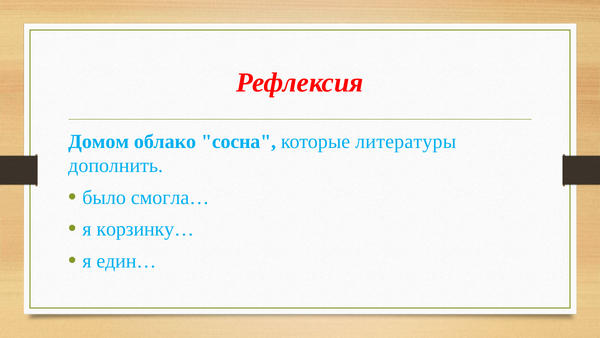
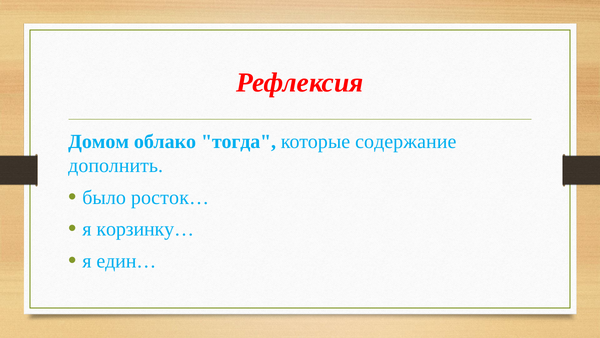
сосна: сосна -> тогда (239, 141)
литературы: литературы -> содержание (406, 141)
смогла…: смогла… -> росток… (170, 197)
